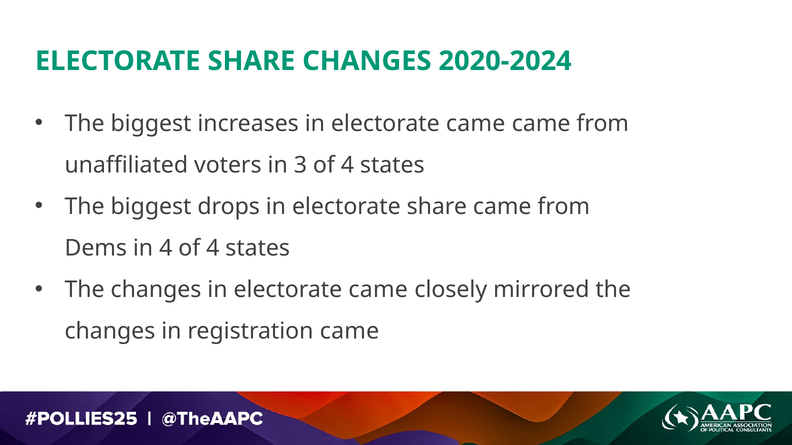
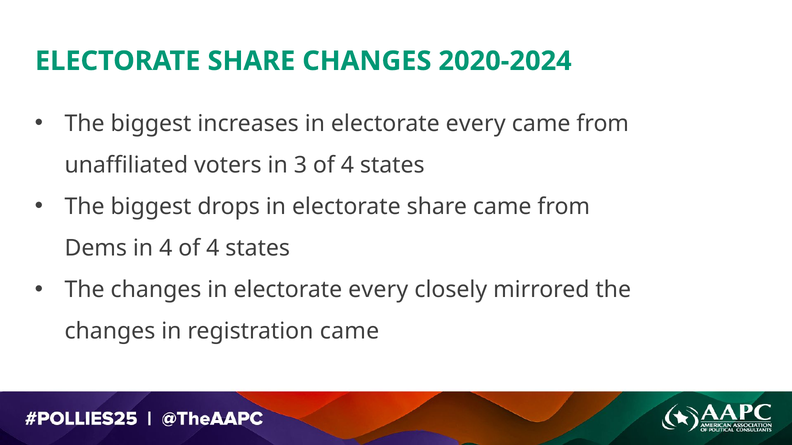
increases in electorate came: came -> every (476, 124)
changes in electorate came: came -> every (378, 290)
